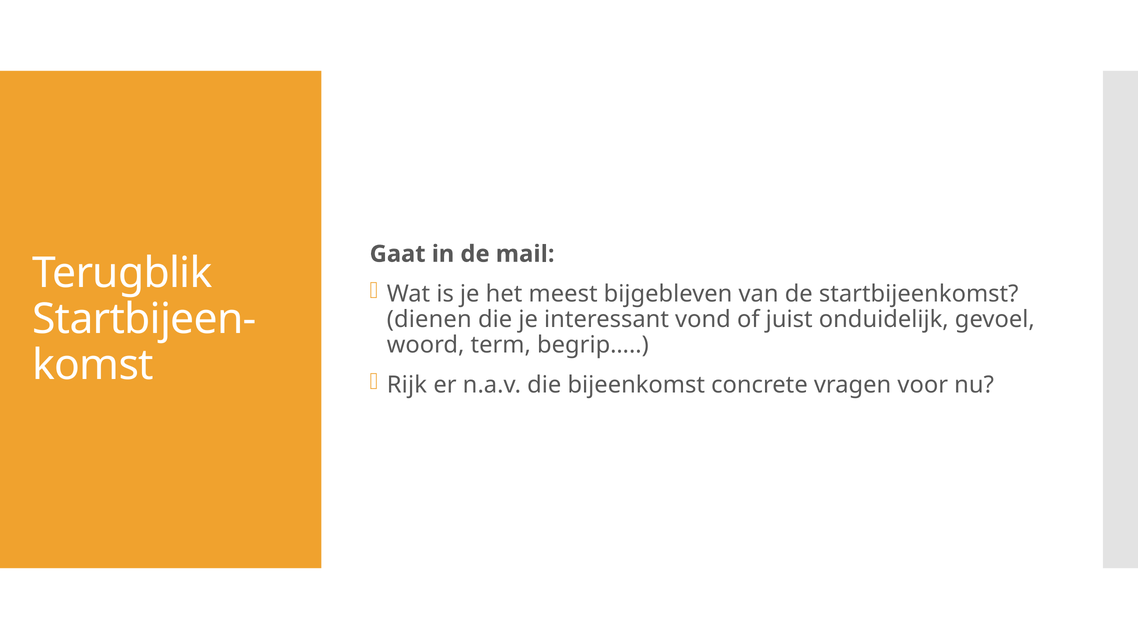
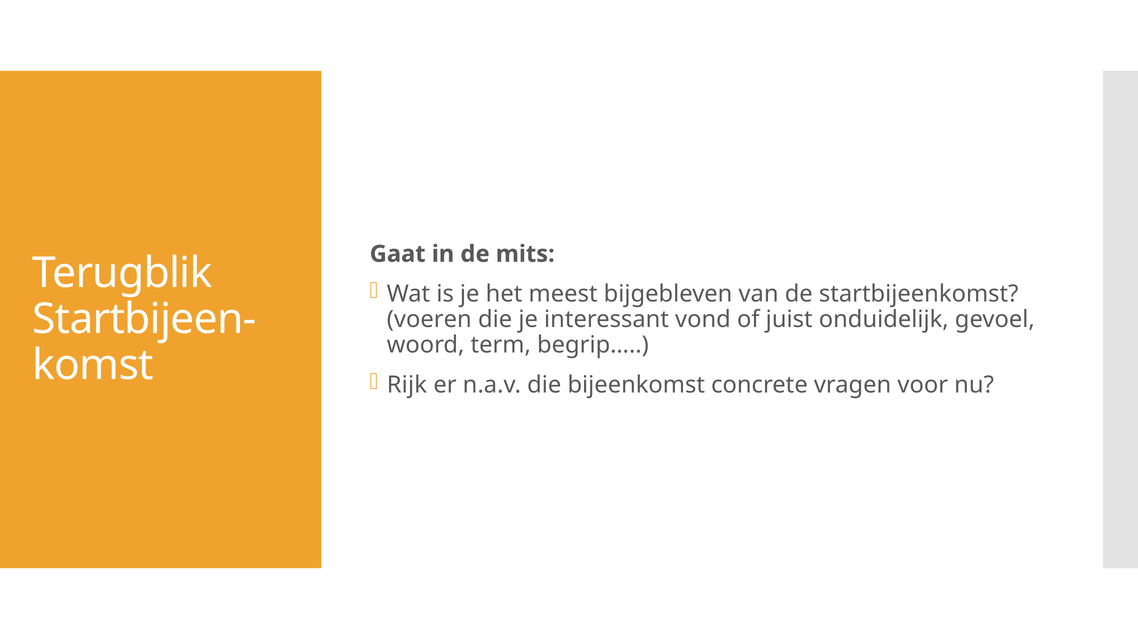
mail: mail -> mits (525, 254)
dienen: dienen -> voeren (429, 319)
